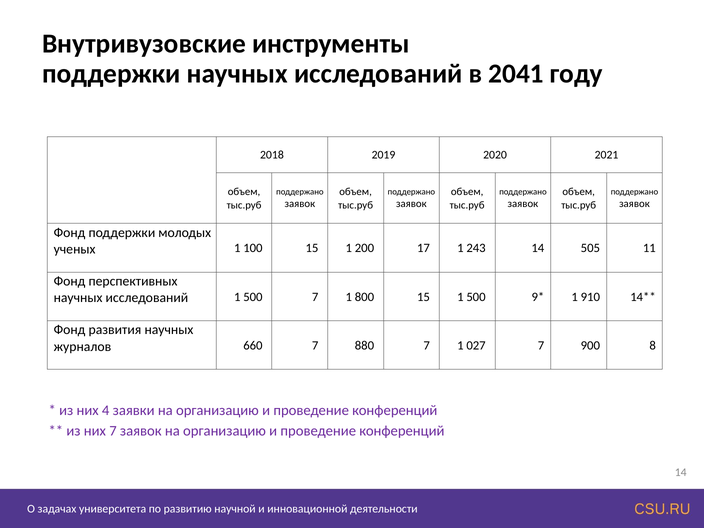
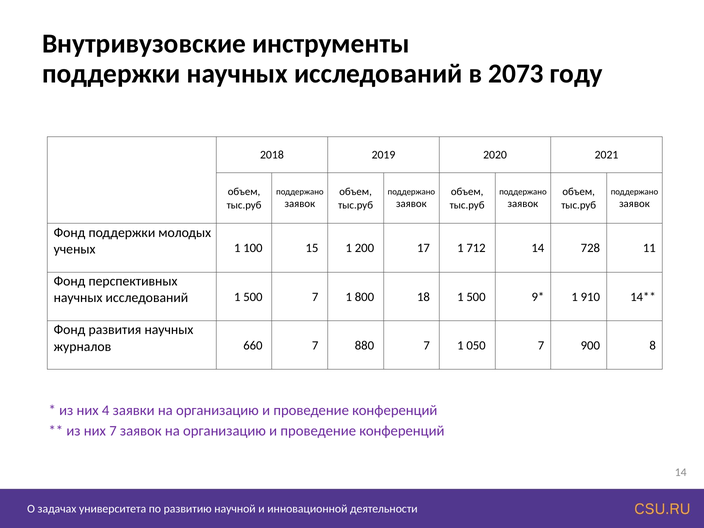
2041: 2041 -> 2073 (516, 73)
243: 243 -> 712 (476, 248)
505: 505 -> 728 (590, 248)
800 15: 15 -> 18 (423, 297)
027: 027 -> 050 (476, 345)
